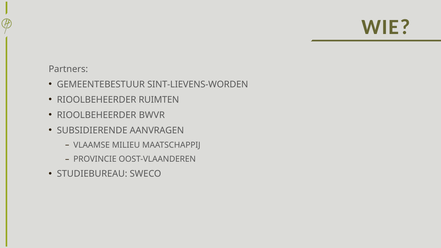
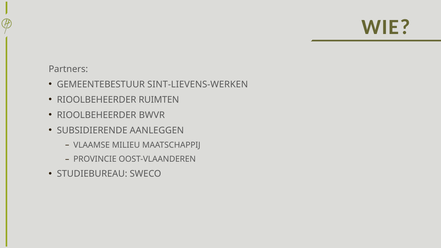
SINT-LIEVENS-WORDEN: SINT-LIEVENS-WORDEN -> SINT-LIEVENS-WERKEN (198, 84)
AANVRAGEN: AANVRAGEN -> AANLEGGEN (157, 130)
